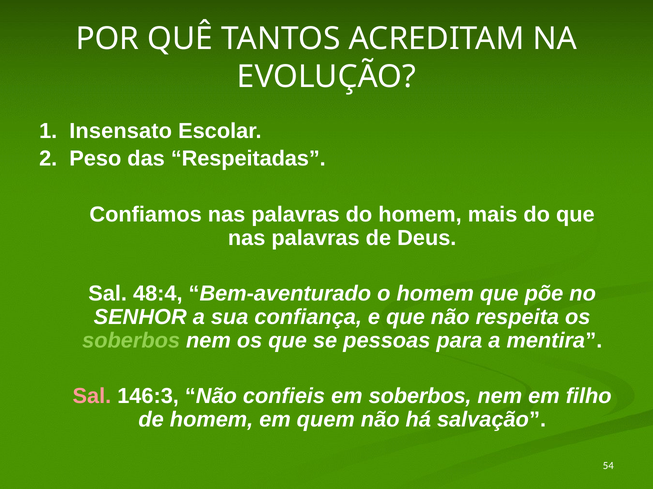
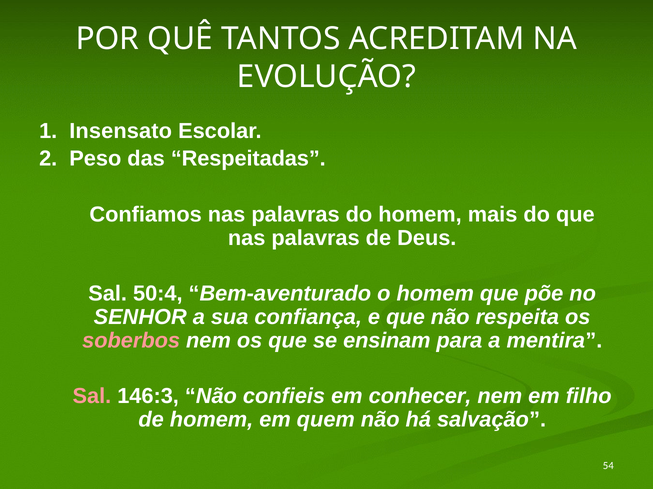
48:4: 48:4 -> 50:4 (158, 294)
soberbos colour: light green -> pink (131, 341)
pessoas: pessoas -> ensinam (387, 341)
em soberbos: soberbos -> conhecer (420, 397)
